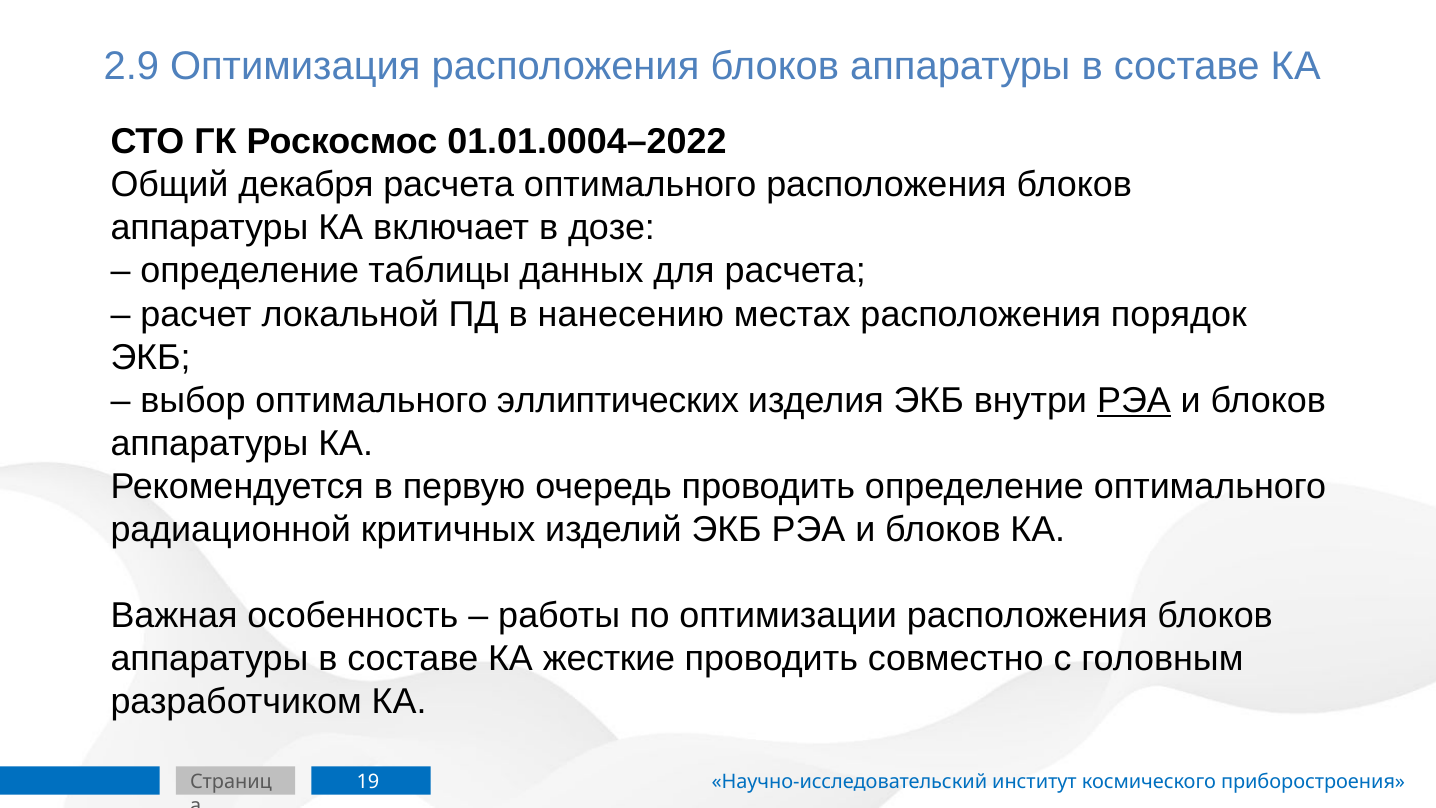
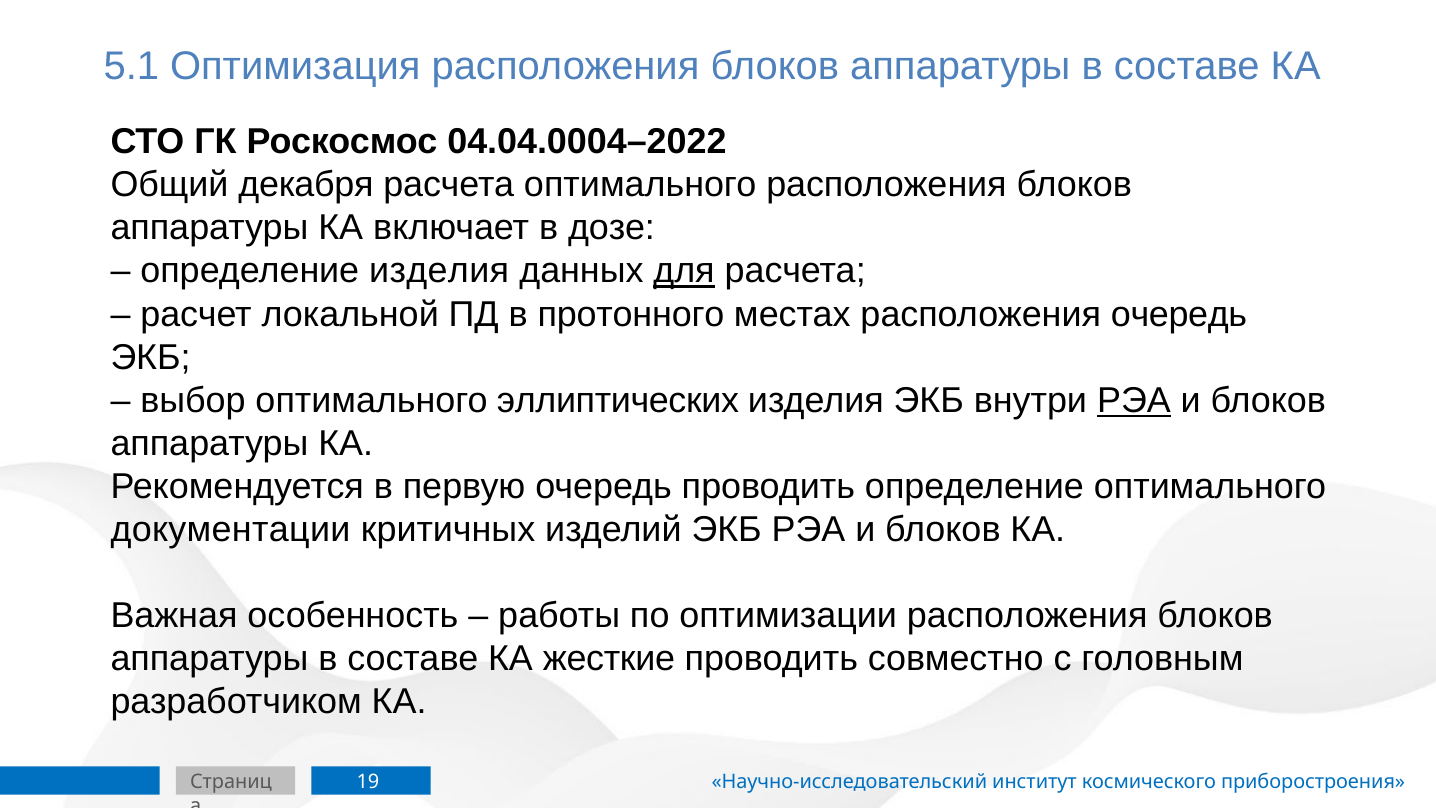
2.9: 2.9 -> 5.1 (131, 66)
01.01.0004–2022: 01.01.0004–2022 -> 04.04.0004–2022 (587, 142)
определение таблицы: таблицы -> изделия (439, 271)
для underline: none -> present (684, 271)
нанесению: нанесению -> протонного (631, 314)
расположения порядок: порядок -> очередь (1179, 314)
радиационной: радиационной -> документации (231, 530)
